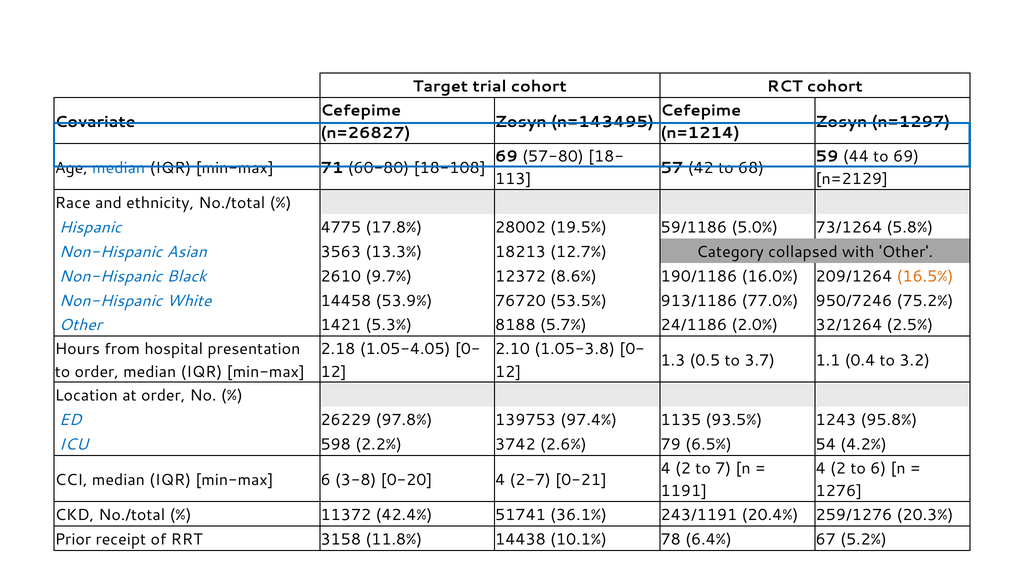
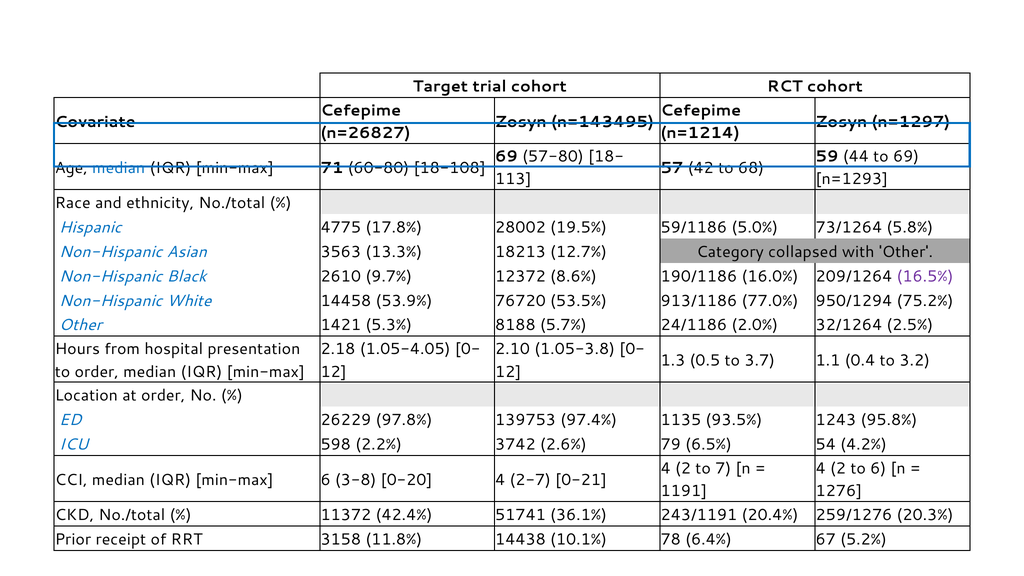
n=2129: n=2129 -> n=1293 (852, 179)
16.5% colour: orange -> purple (925, 276)
950/7246: 950/7246 -> 950/1294 (854, 301)
